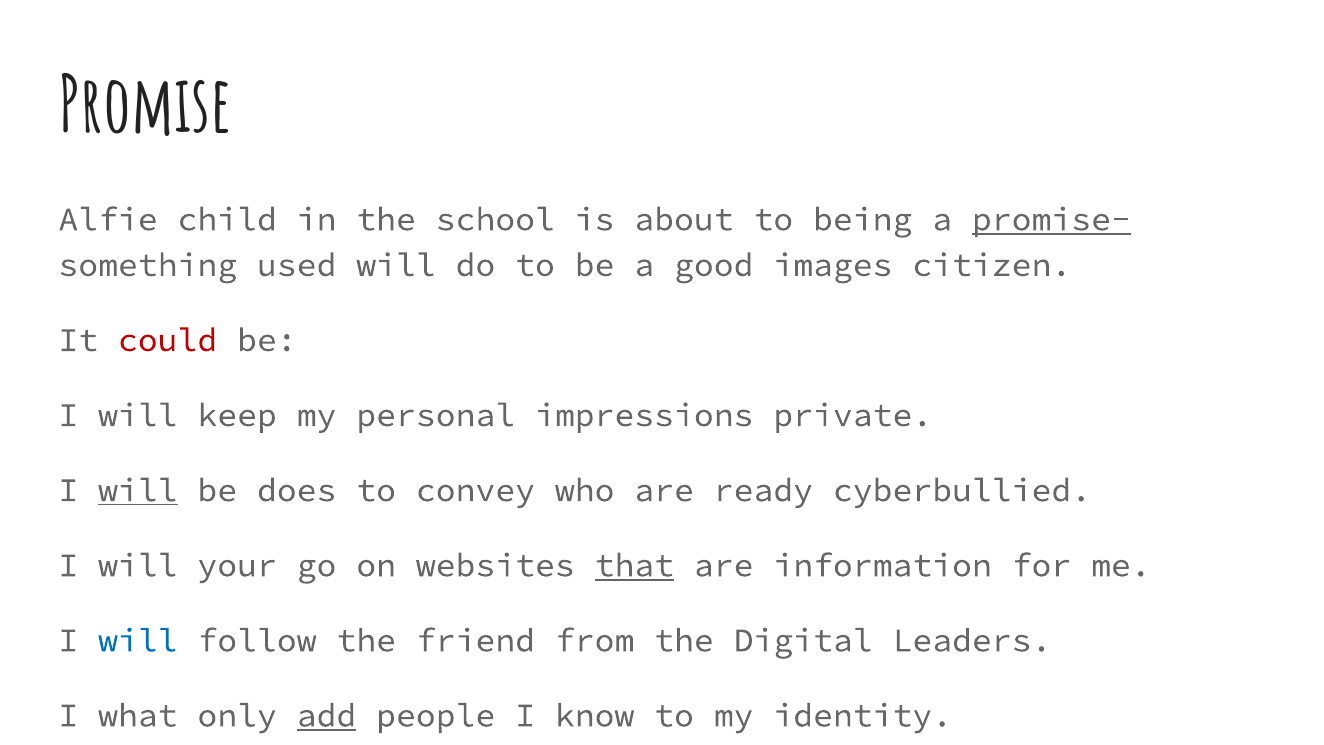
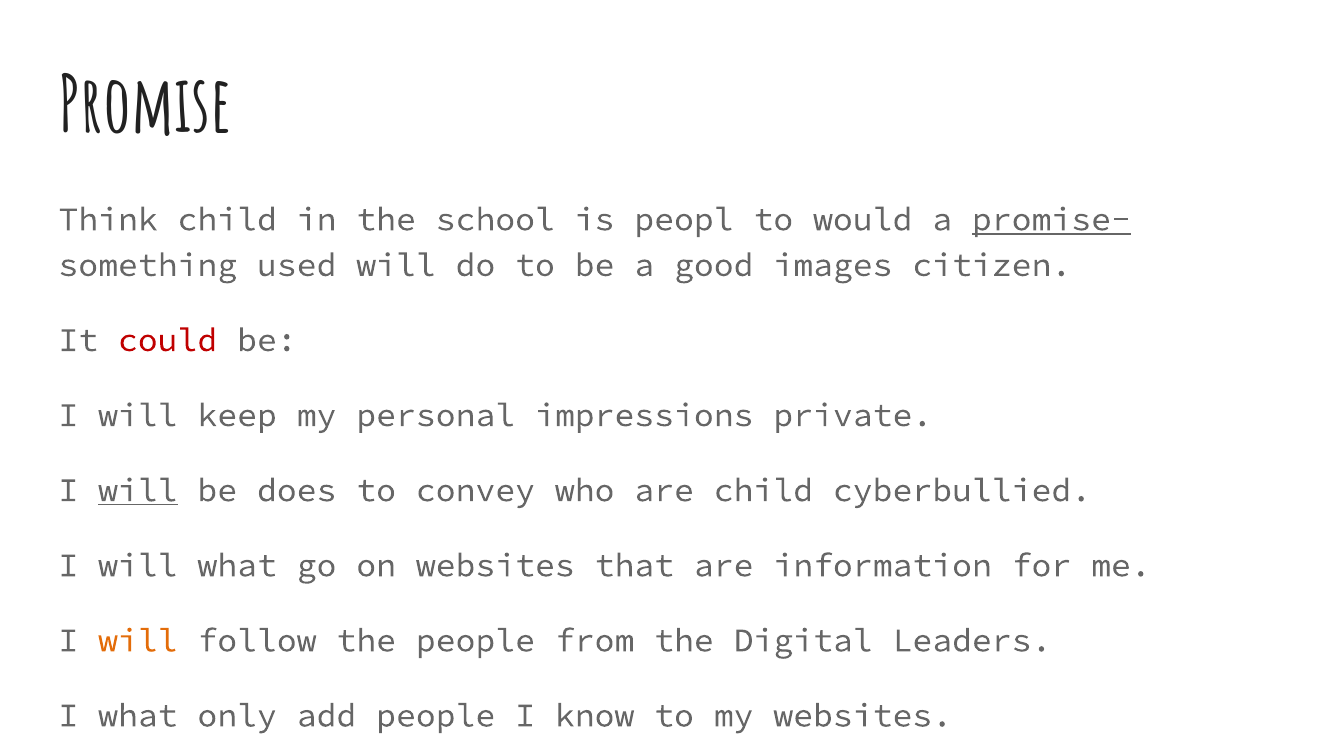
Alfie: Alfie -> Think (108, 219)
about: about -> peopl (684, 219)
being: being -> would (863, 219)
are ready: ready -> child (763, 490)
will your: your -> what (237, 565)
that underline: present -> none (634, 565)
will colour: blue -> orange (138, 640)
the friend: friend -> people (475, 640)
add underline: present -> none (326, 715)
my identity: identity -> websites (863, 715)
